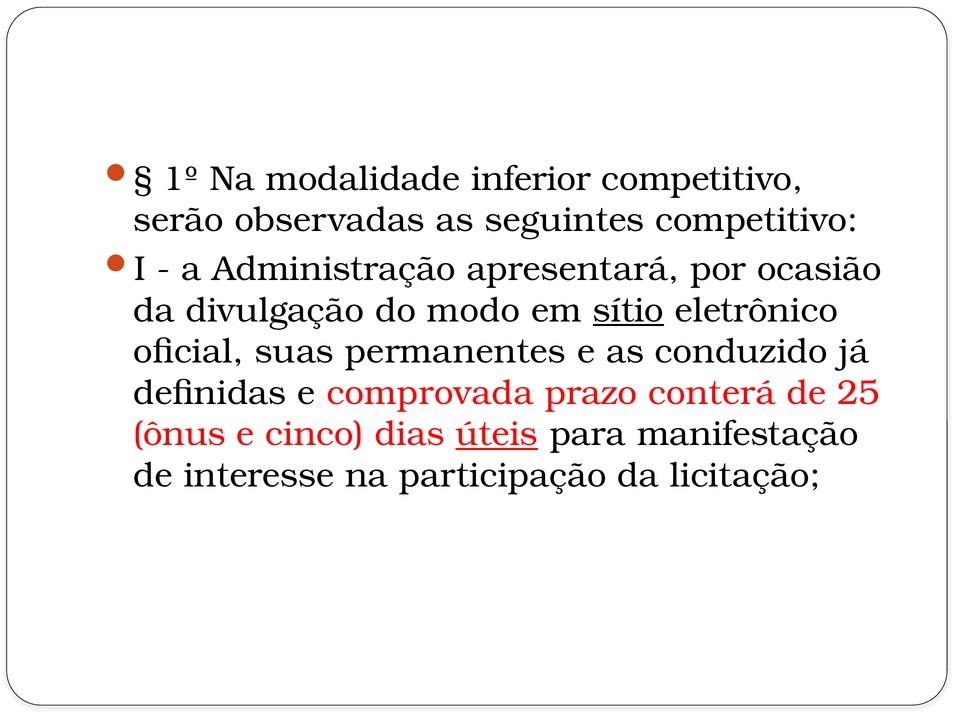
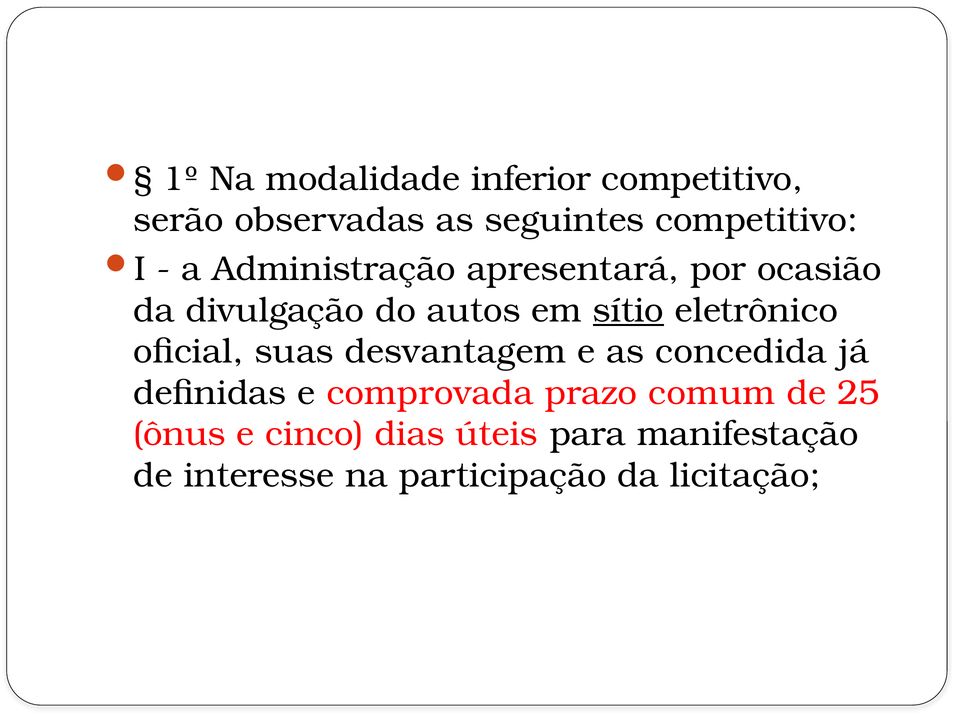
modo: modo -> autos (474, 310)
permanentes: permanentes -> desvantagem (455, 352)
conduzido: conduzido -> concedida (741, 352)
conterá: conterá -> comum (712, 393)
úteis underline: present -> none (497, 434)
